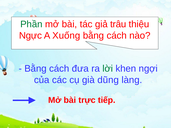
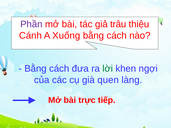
Phần colour: green -> purple (31, 24)
Ngực: Ngực -> Cánh (30, 36)
dũng: dũng -> quen (108, 80)
